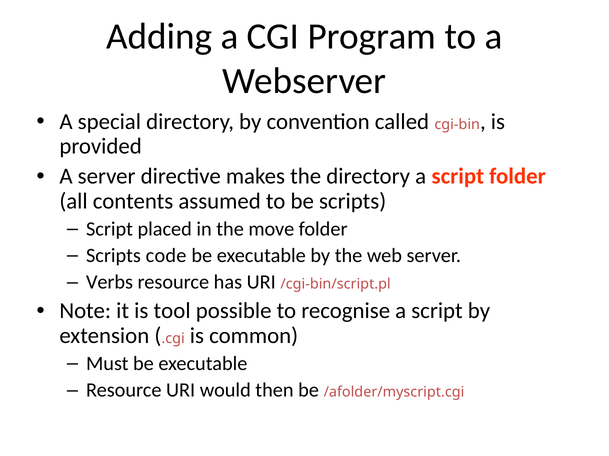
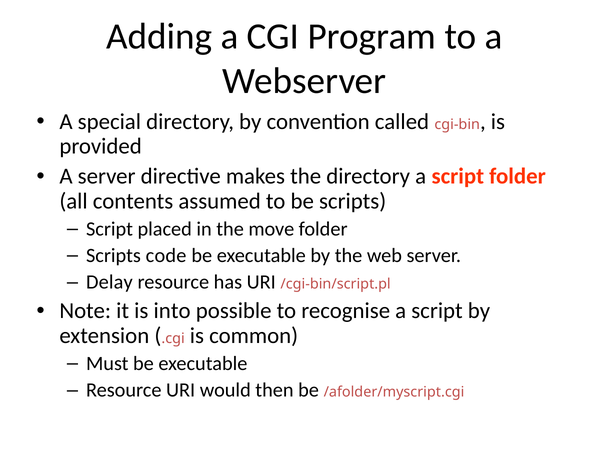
Verbs: Verbs -> Delay (109, 283)
tool: tool -> into (172, 311)
